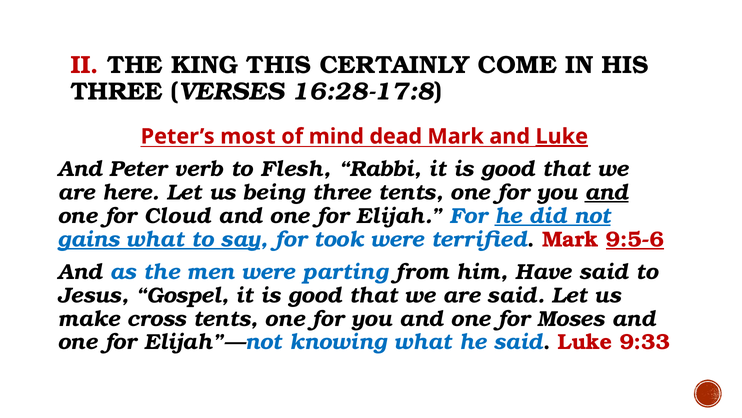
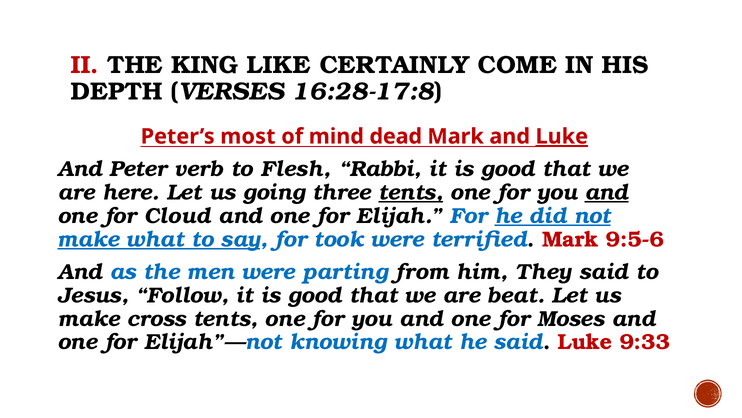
THIS: THIS -> LIKE (279, 65)
THREE: THREE -> DEPTH (117, 92)
being: being -> going (274, 192)
tents underline: none -> present (411, 192)
gains: gains -> make (88, 239)
9:5-6 underline: present -> none (635, 239)
Have: Have -> They (543, 272)
Gospel: Gospel -> Follow (182, 295)
are said: said -> beat (516, 295)
